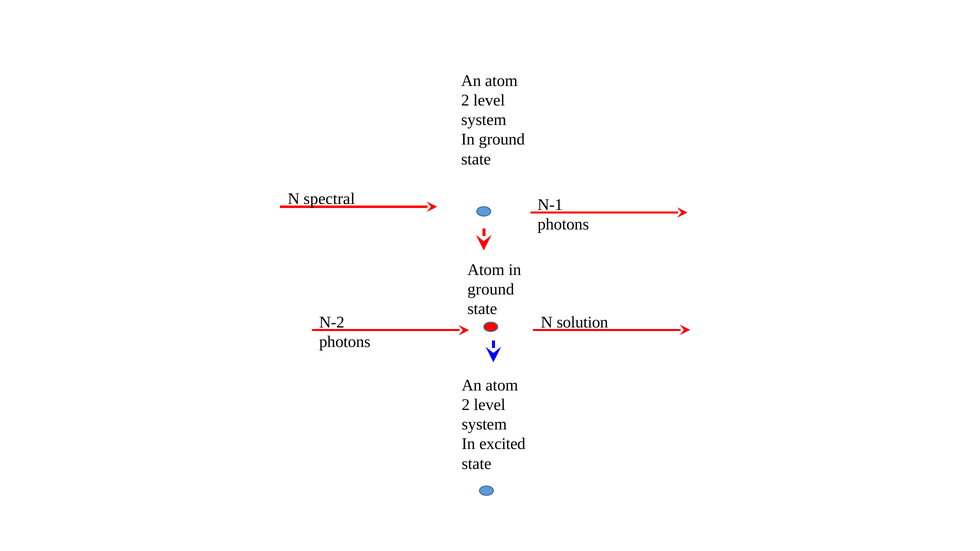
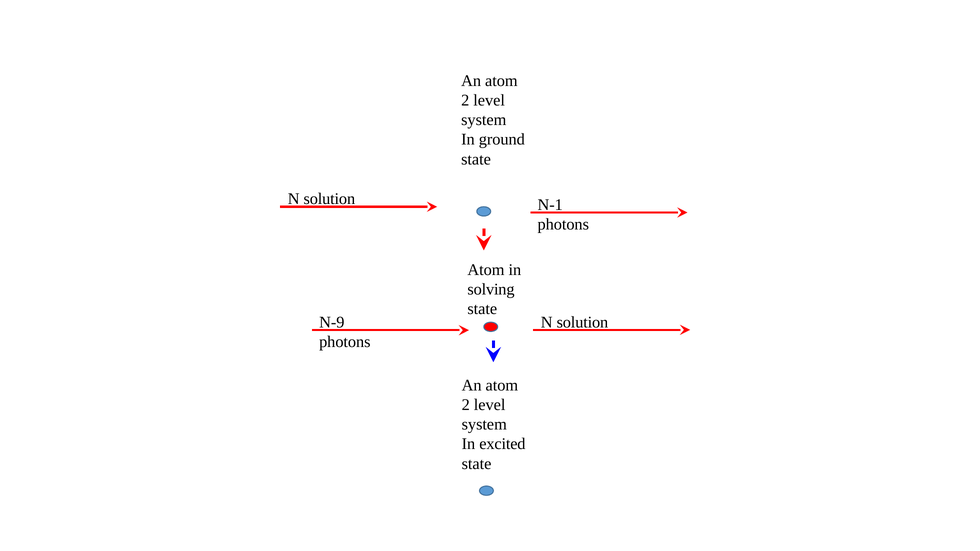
spectral: spectral -> solution (329, 199)
ground: ground -> solving (491, 290)
N-2: N-2 -> N-9 (332, 323)
